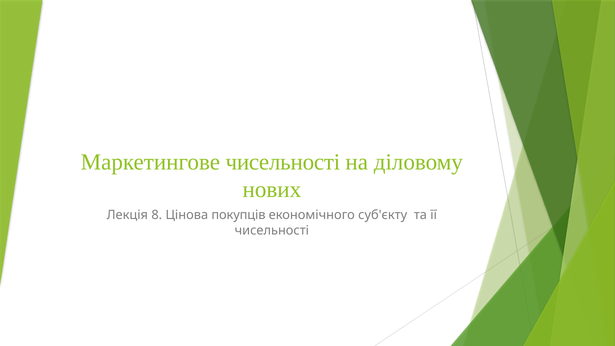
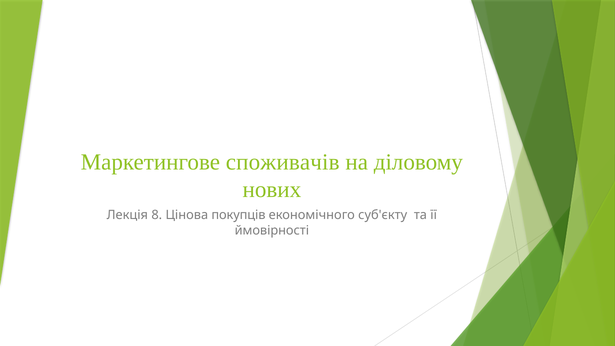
Маркетингове чисельності: чисельності -> споживачів (283, 162)
чисельності: чисельності -> ймовірності (272, 231)
